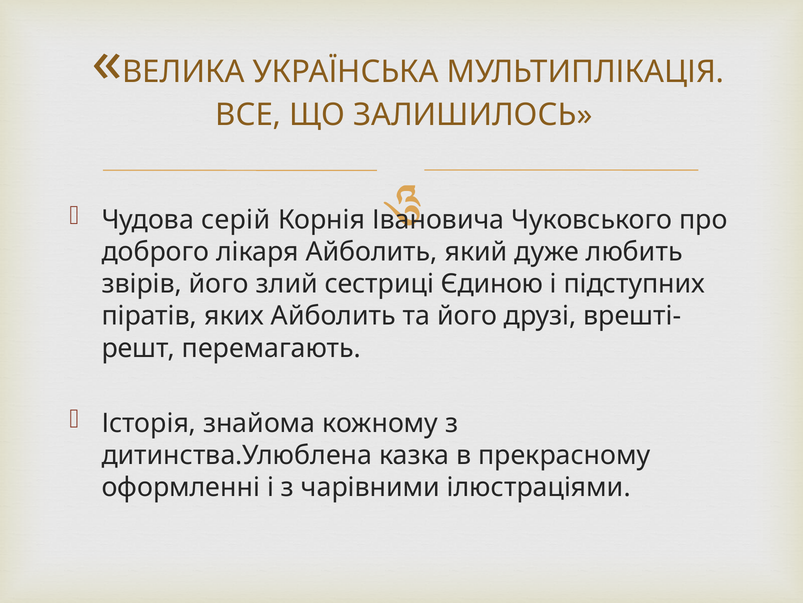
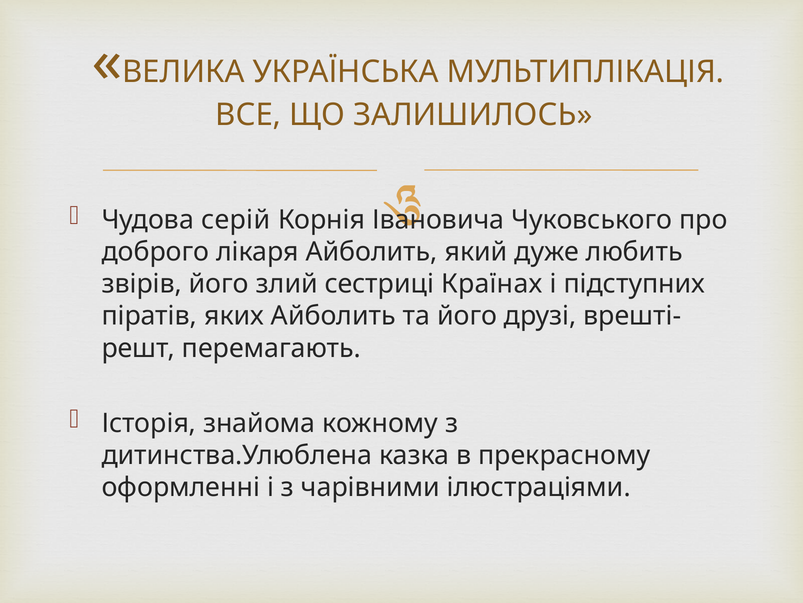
Єдиною: Єдиною -> Країнах (492, 284)
